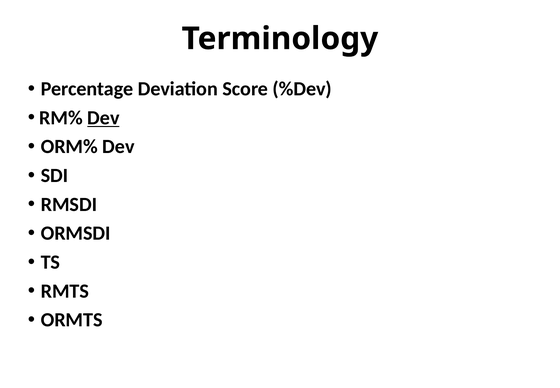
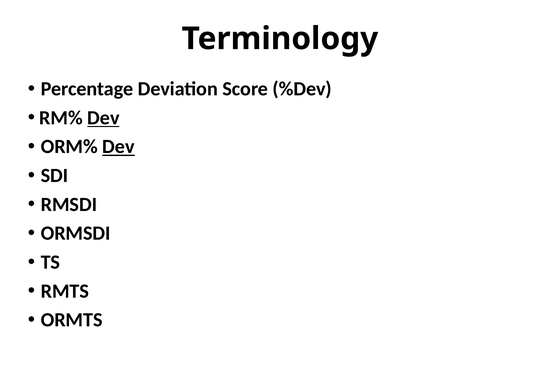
Dev underline: none -> present (118, 147)
